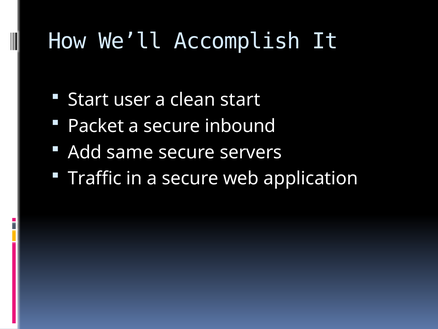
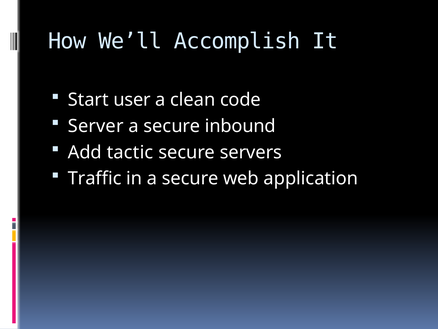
clean start: start -> code (240, 100)
Packet: Packet -> Server (96, 126)
same: same -> tactic (130, 152)
